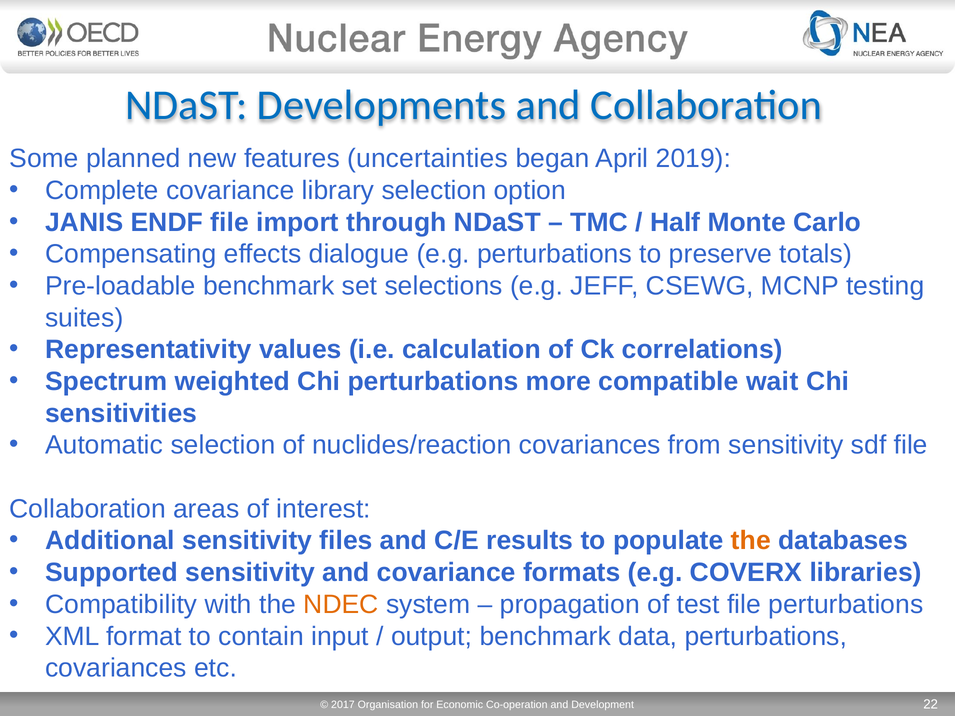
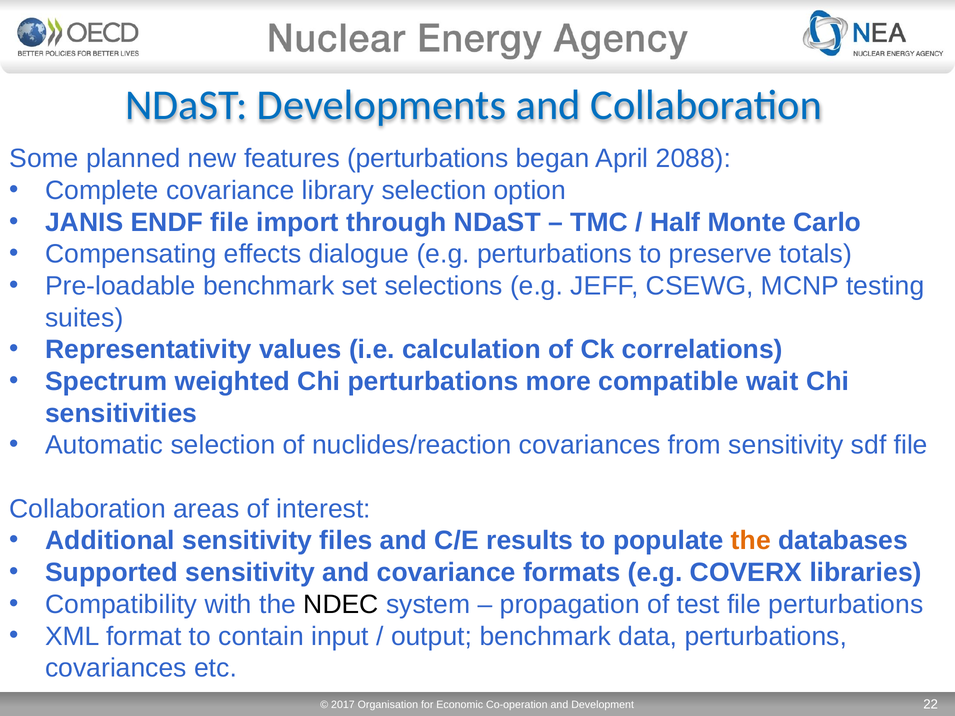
features uncertainties: uncertainties -> perturbations (428, 159)
2019: 2019 -> 2088 (693, 159)
NDEC colour: orange -> black (341, 605)
